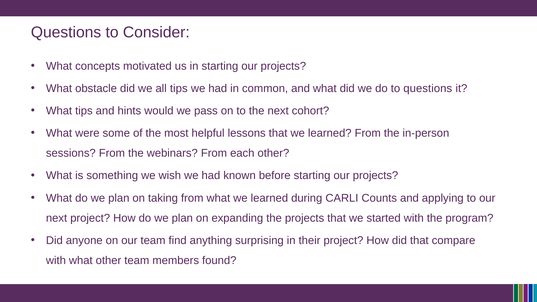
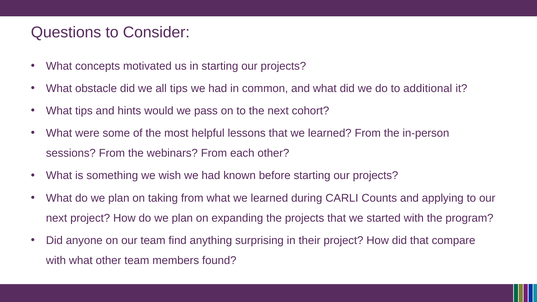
to questions: questions -> additional (428, 88)
